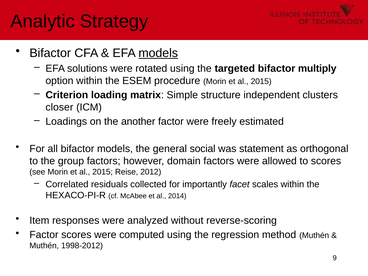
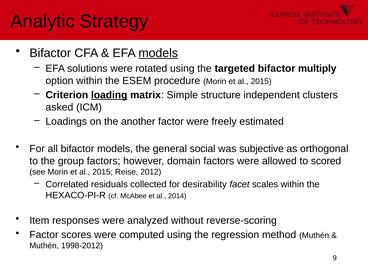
loading underline: none -> present (109, 95)
closer: closer -> asked (59, 107)
statement: statement -> subjective (261, 149)
to scores: scores -> scored (326, 161)
importantly: importantly -> desirability (205, 184)
